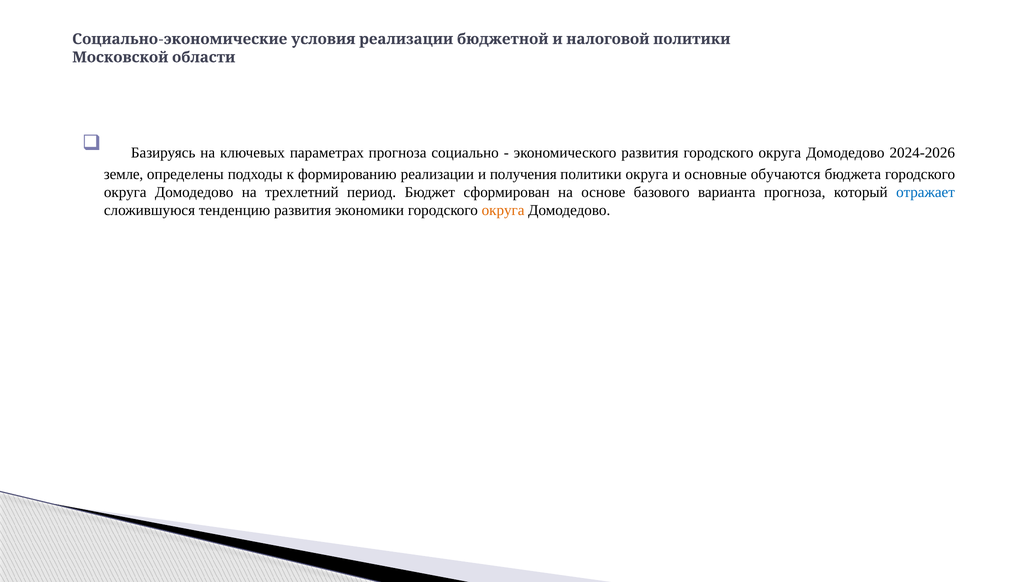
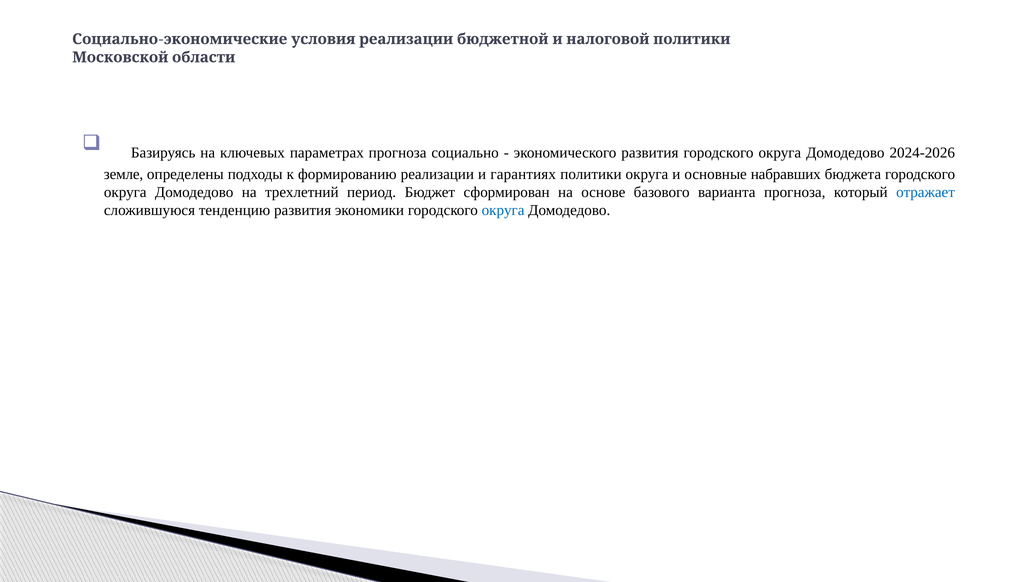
получения: получения -> гарантиях (523, 174)
обучаются: обучаются -> набравших (786, 174)
округа colour: orange -> blue (503, 210)
